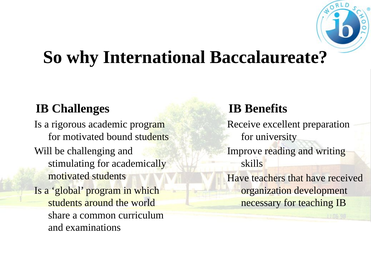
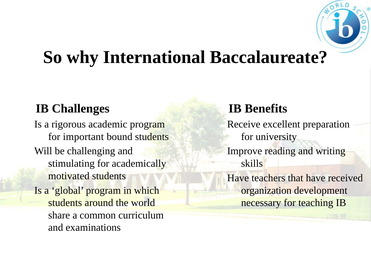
for motivated: motivated -> important (83, 136)
